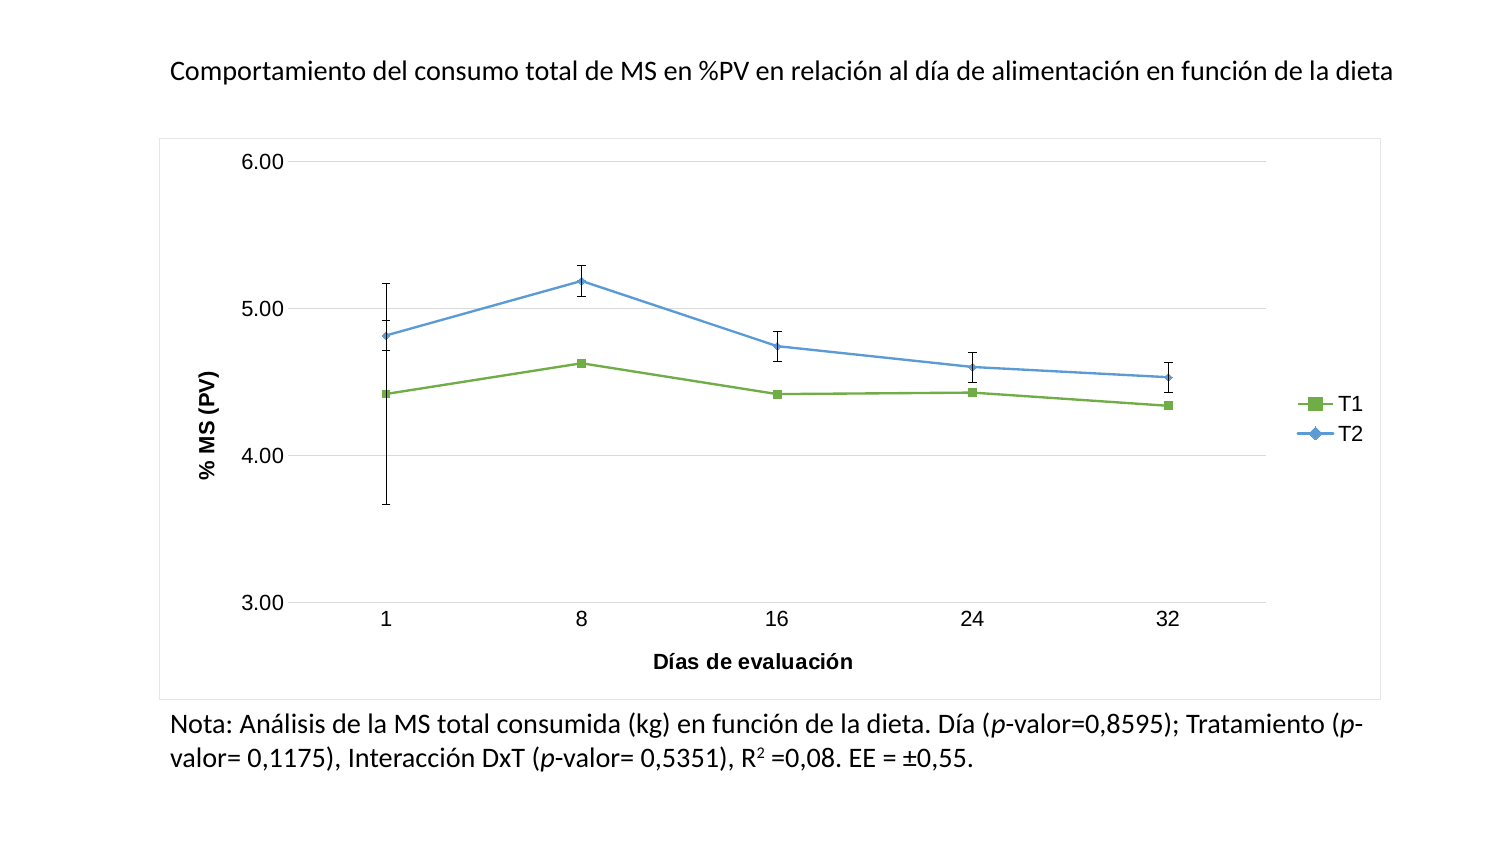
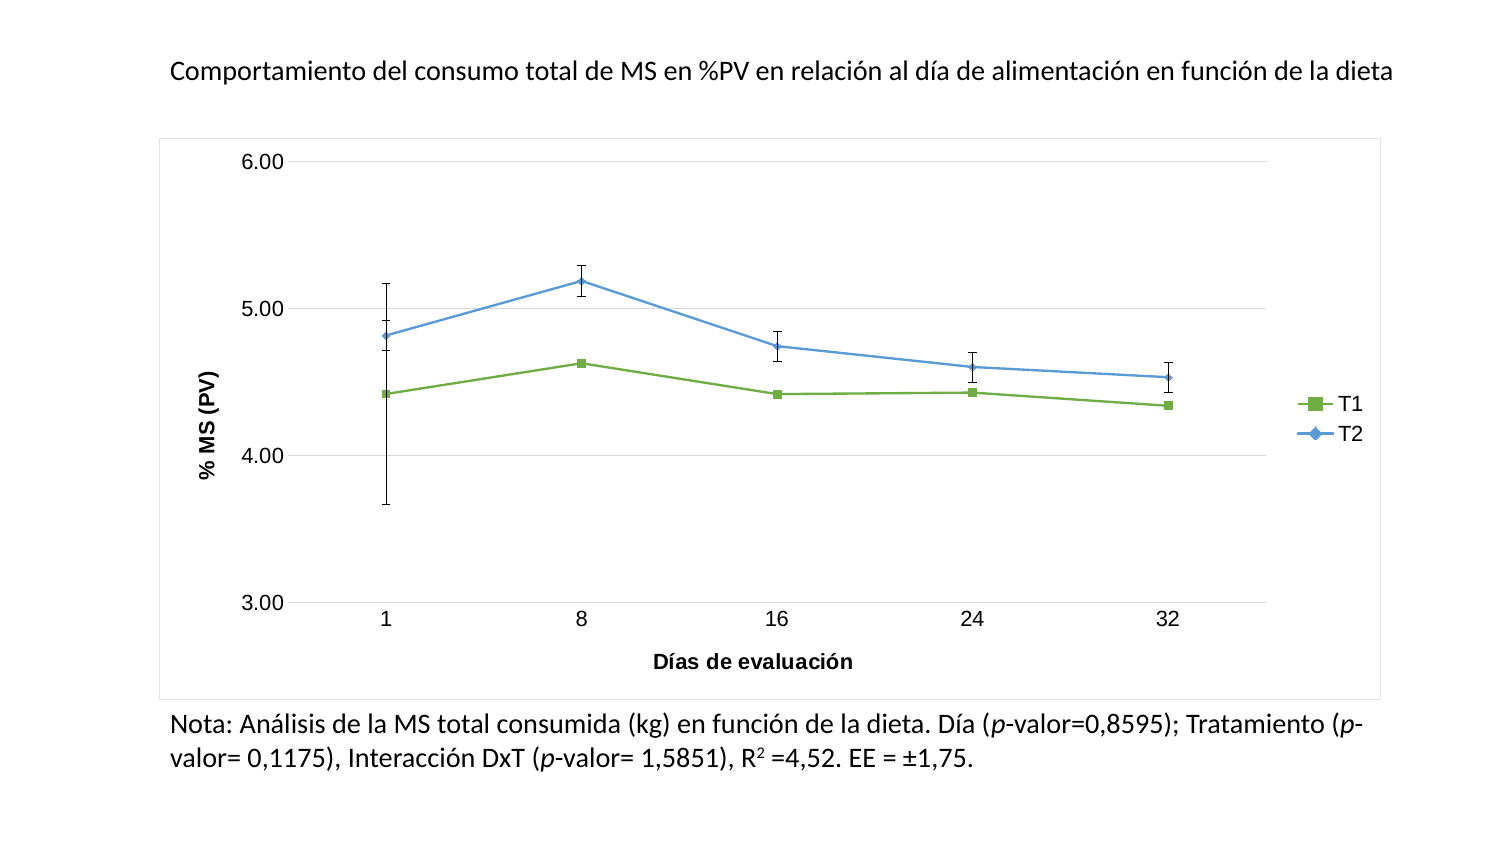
0,5351: 0,5351 -> 1,5851 (688, 758)
=0,08: =0,08 -> =4,52 (807, 758)
±0,55: ±0,55 -> ±1,75 (938, 758)
